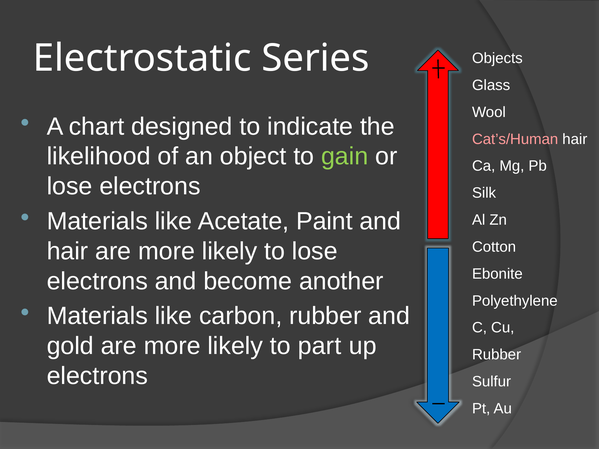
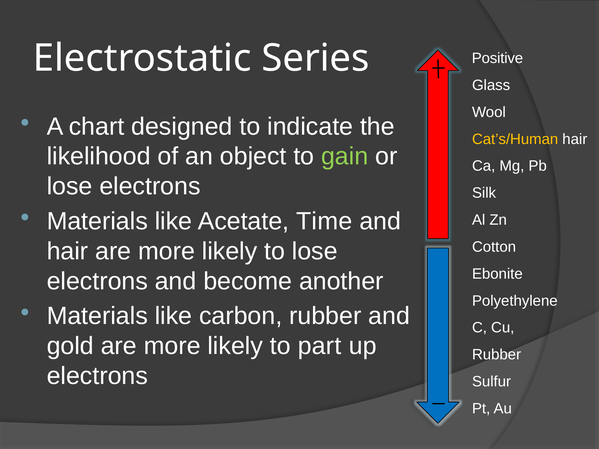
Objects: Objects -> Positive (497, 58)
Cat’s/Human colour: pink -> yellow (515, 139)
Paint: Paint -> Time (324, 221)
